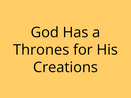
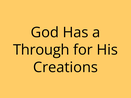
Thrones: Thrones -> Through (41, 50)
